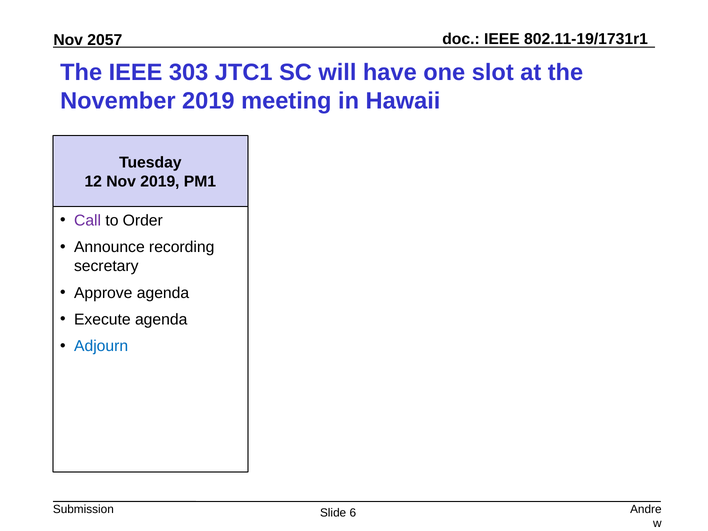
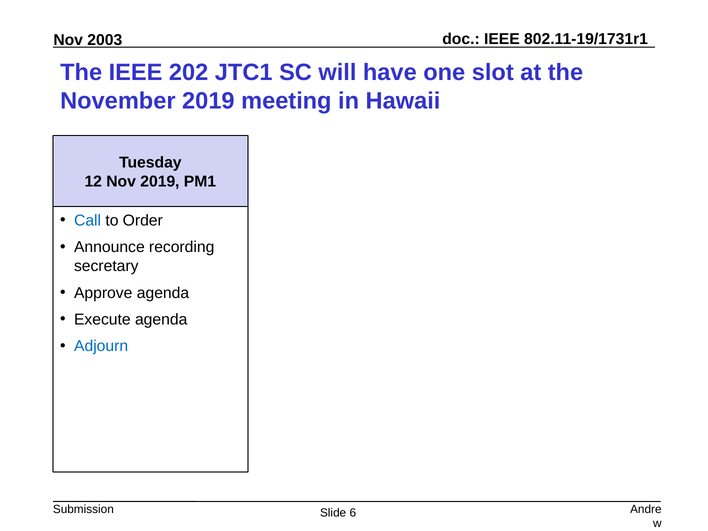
2057: 2057 -> 2003 (105, 40)
303: 303 -> 202 (189, 72)
Call colour: purple -> blue (88, 221)
